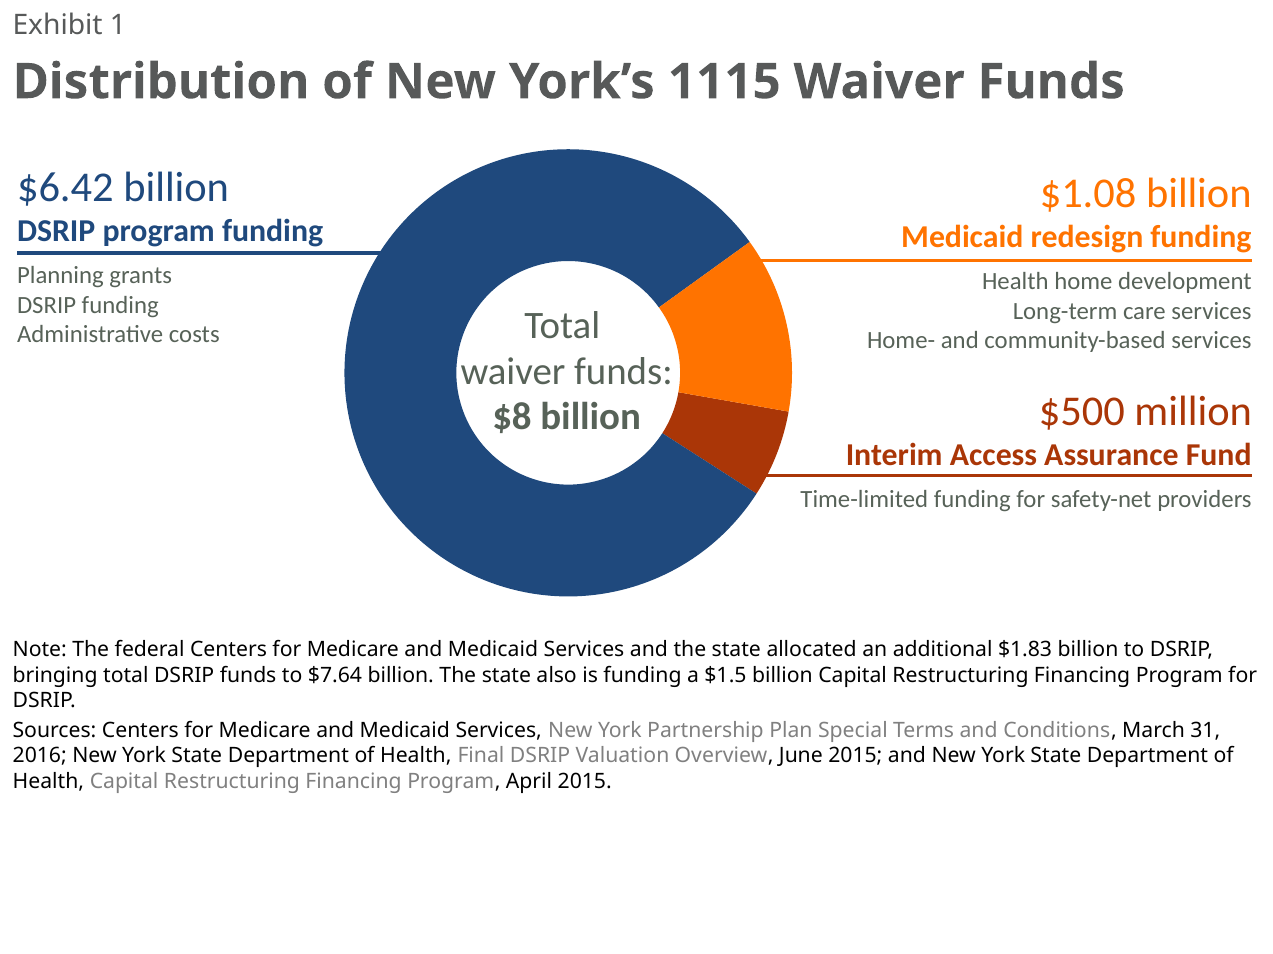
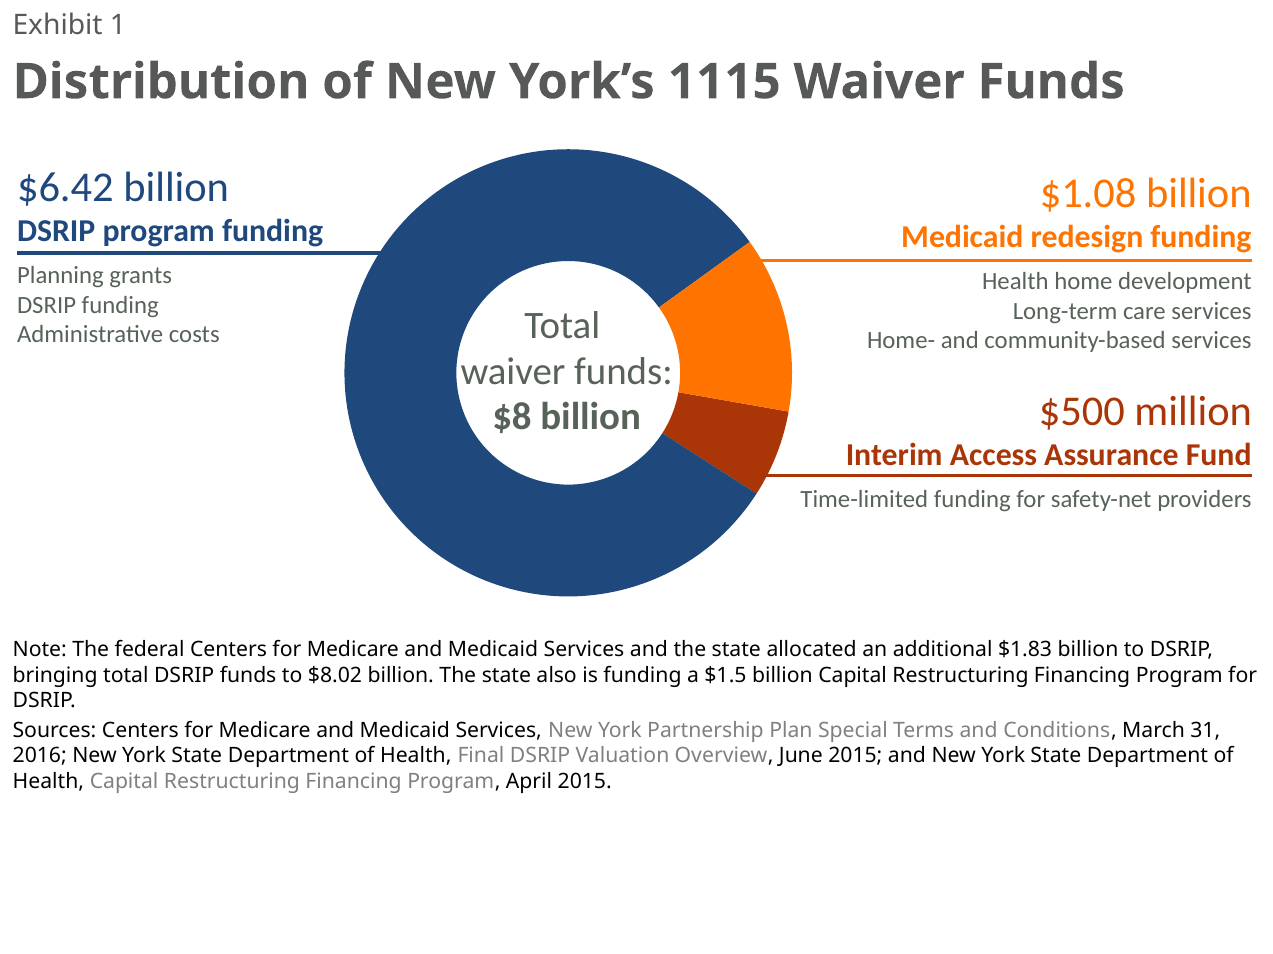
$7.64: $7.64 -> $8.02 (335, 676)
